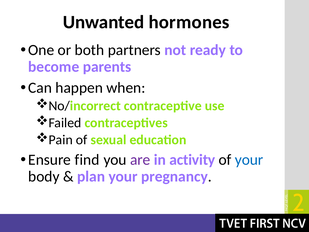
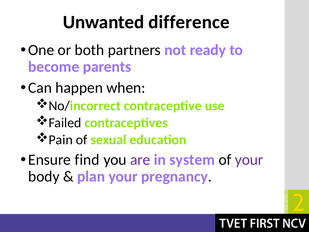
hormones: hormones -> difference (189, 22)
activity: activity -> system (192, 160)
your colour: blue -> purple (249, 160)
